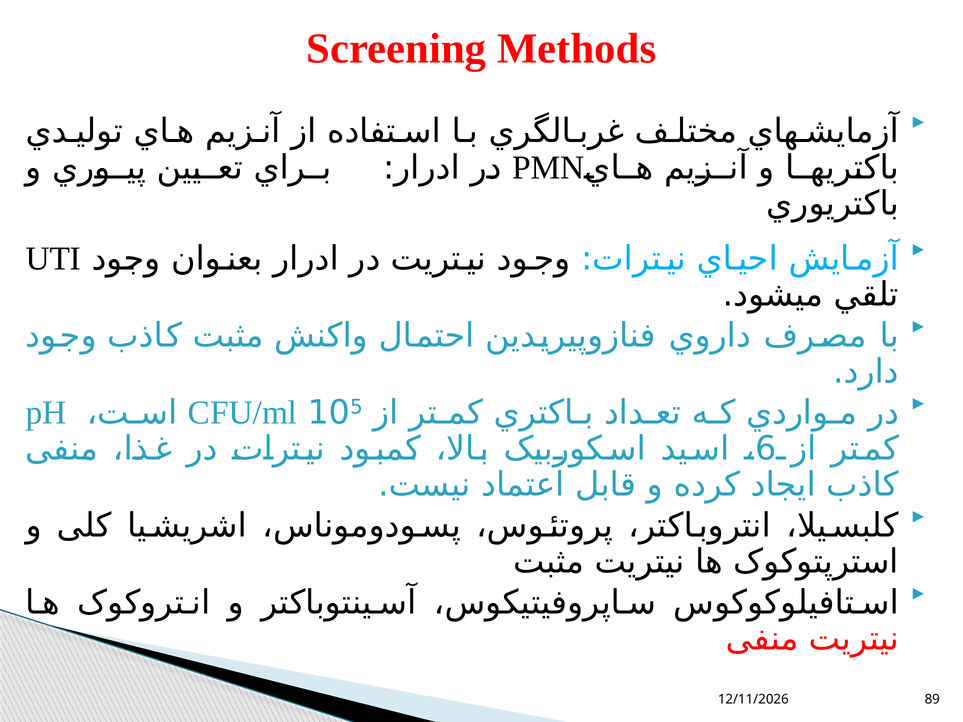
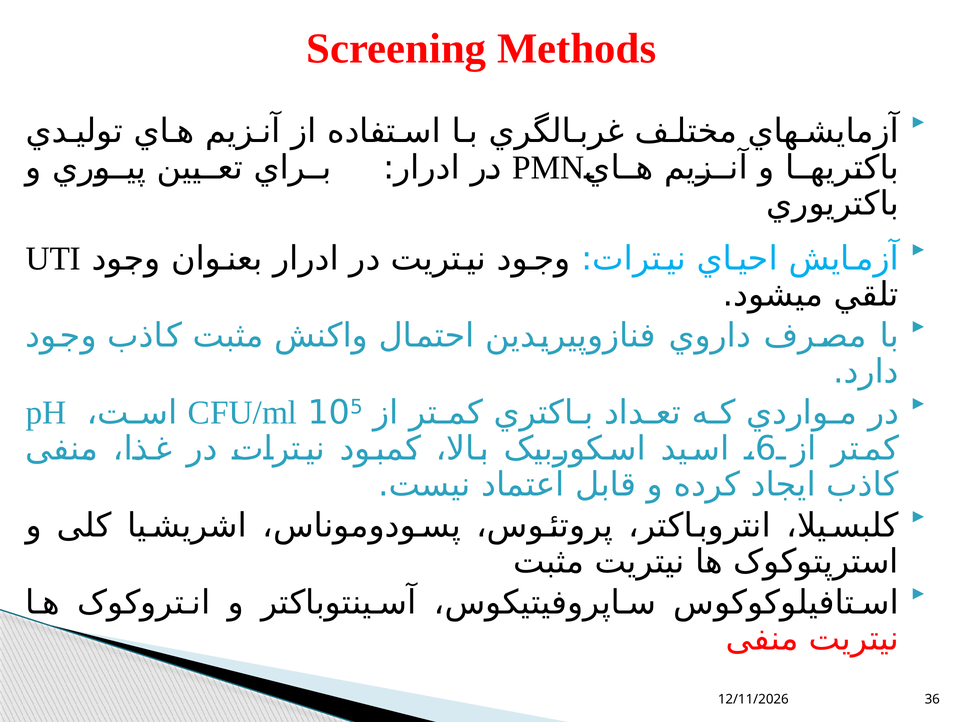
89: 89 -> 36 (932, 699)
